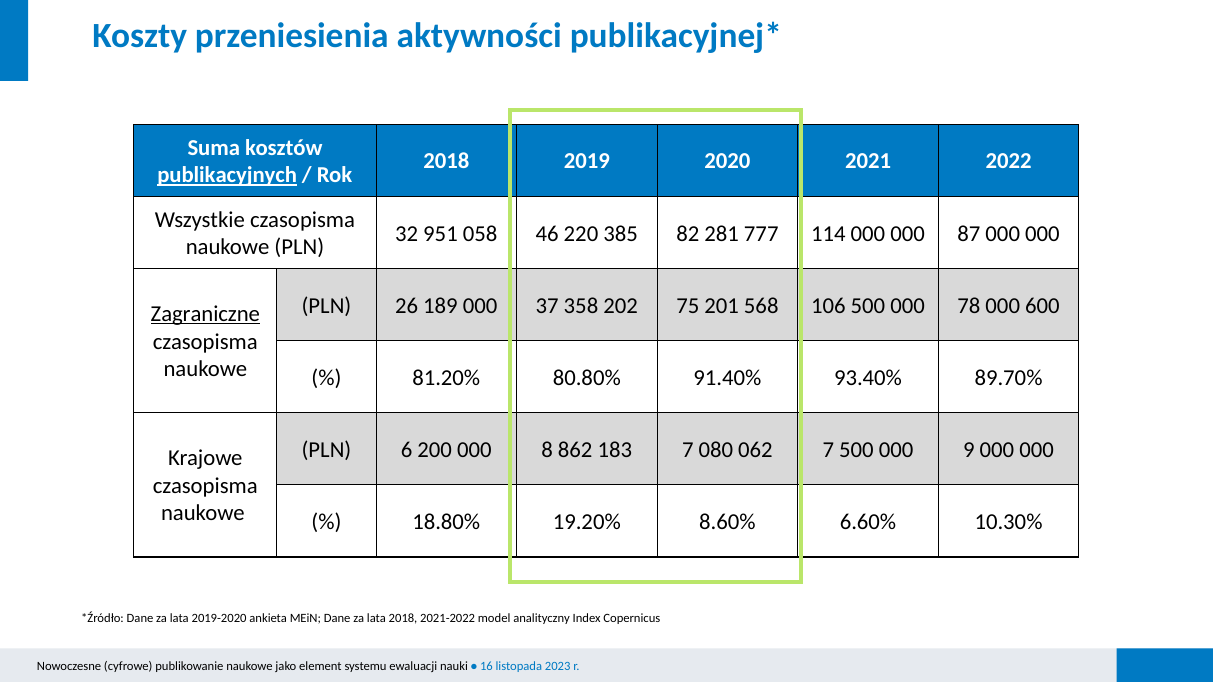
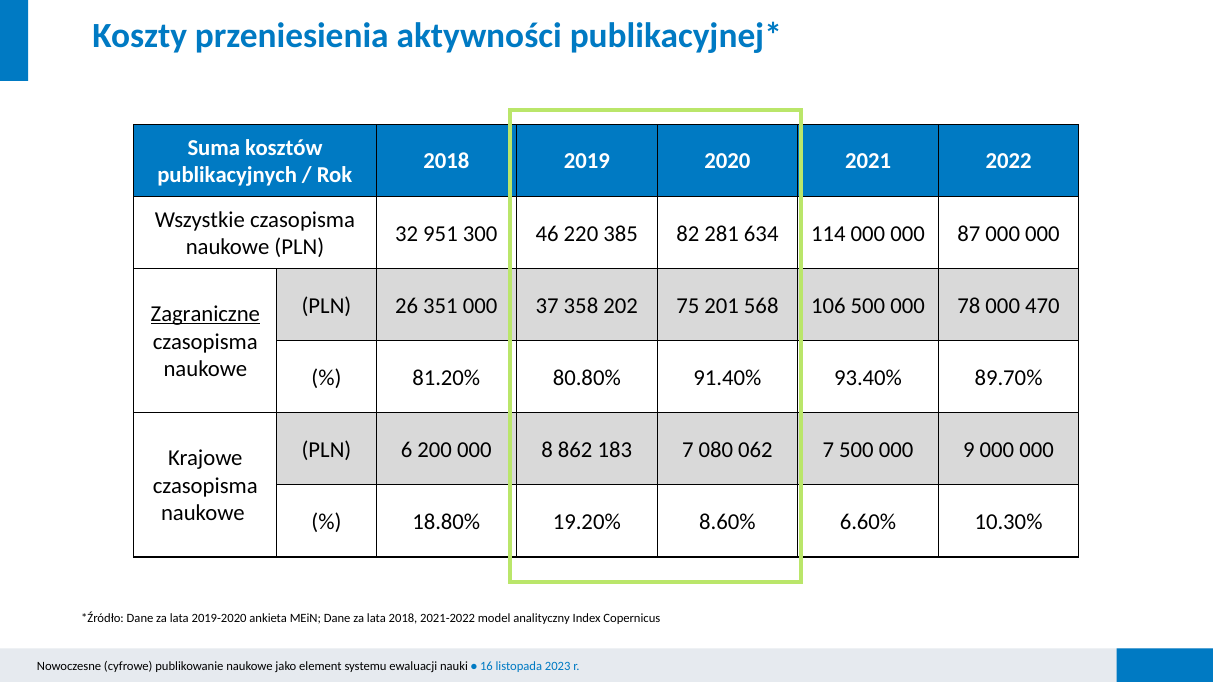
publikacyjnych underline: present -> none (227, 175)
058: 058 -> 300 (480, 234)
777: 777 -> 634 (761, 234)
189: 189 -> 351 (440, 306)
600: 600 -> 470 (1042, 306)
